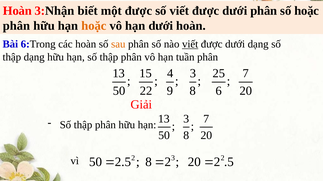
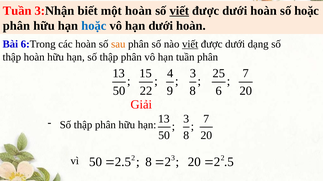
Hoàn: Hoàn -> Tuần (17, 11)
một được: được -> hoàn (138, 11)
viết underline: none -> present (179, 11)
được dưới phân: phân -> hoàn (264, 11)
hoặc colour: orange -> blue (94, 26)
thập dạng: dạng -> hoàn (34, 57)
